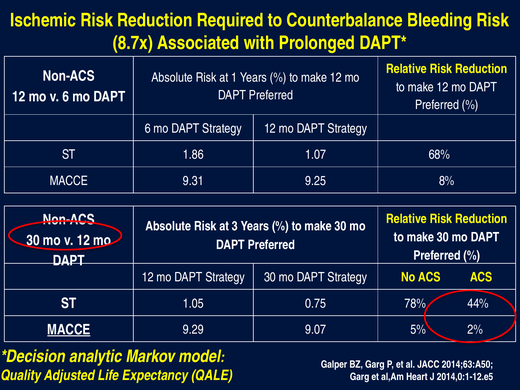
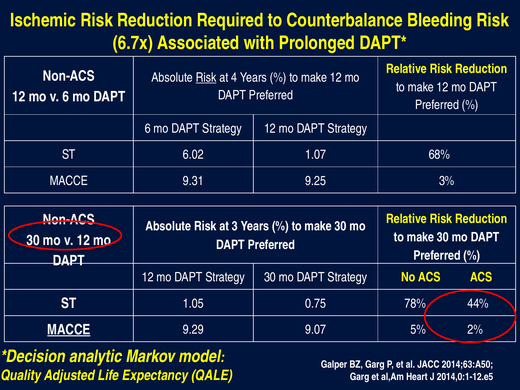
8.7x: 8.7x -> 6.7x (133, 43)
Risk underline: none -> present (206, 77)
1: 1 -> 4 (234, 77)
1.86: 1.86 -> 6.02 (193, 155)
8%: 8% -> 3% (447, 181)
